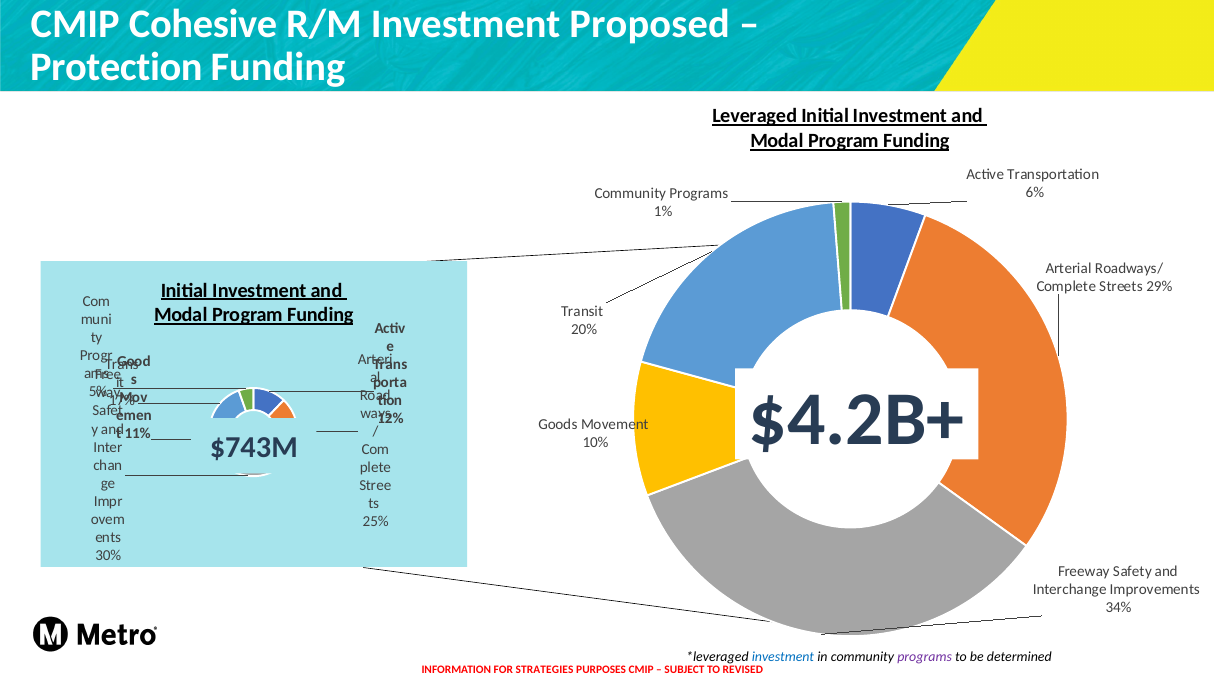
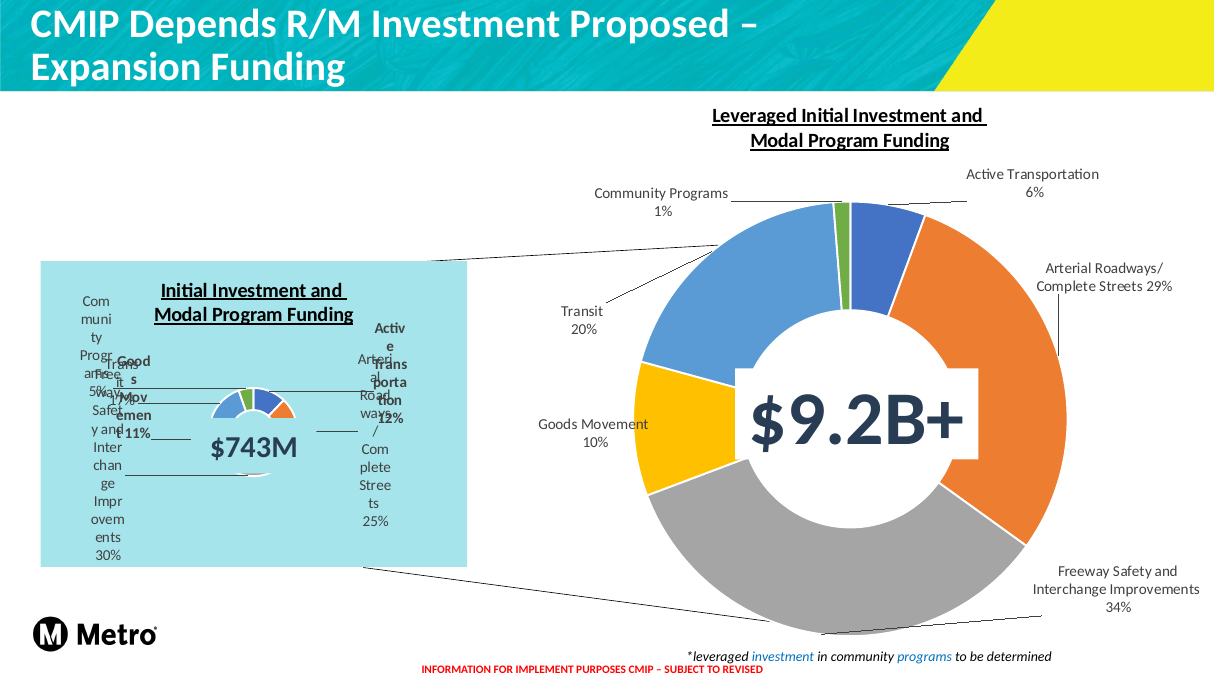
Cohesive: Cohesive -> Depends (203, 24)
Protection: Protection -> Expansion (116, 68)
$4.2B+: $4.2B+ -> $9.2B+ (857, 419)
programs colour: purple -> blue (925, 657)
STRATEGIES: STRATEGIES -> IMPLEMENT (545, 670)
